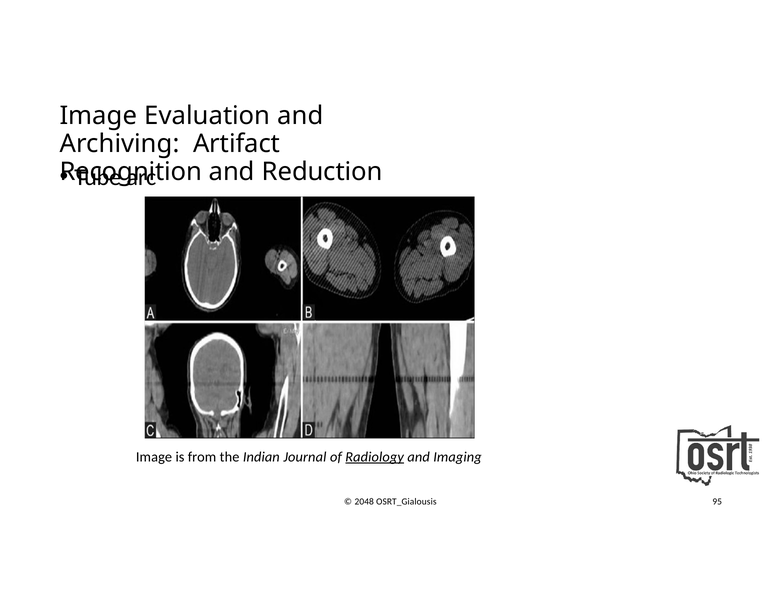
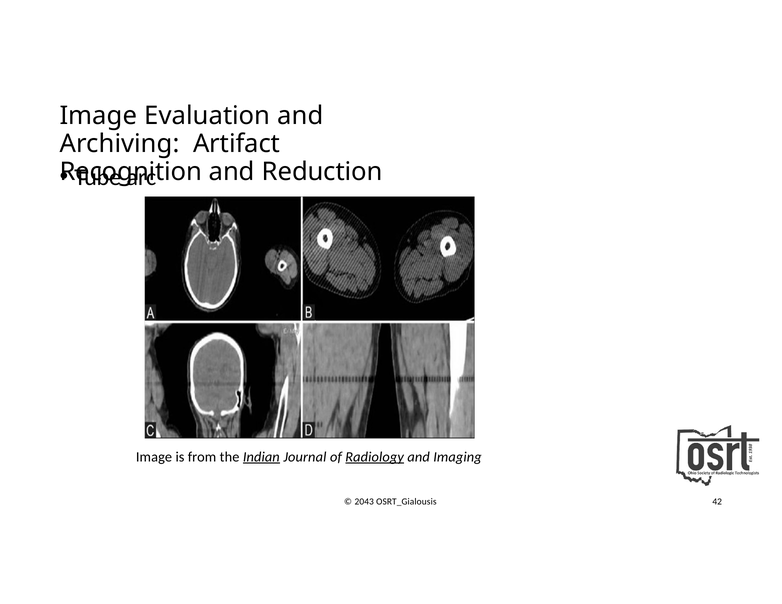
Indian underline: none -> present (261, 457)
2048: 2048 -> 2043 (364, 502)
95: 95 -> 42 (717, 502)
